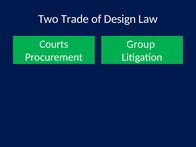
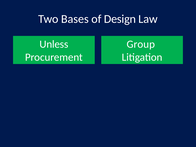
Trade: Trade -> Bases (75, 19)
Courts: Courts -> Unless (54, 44)
